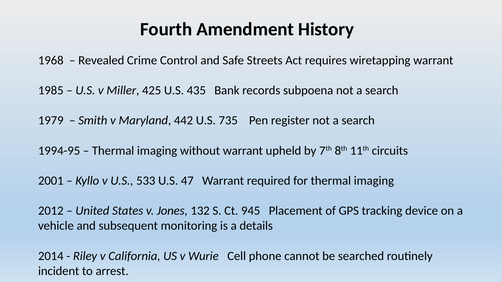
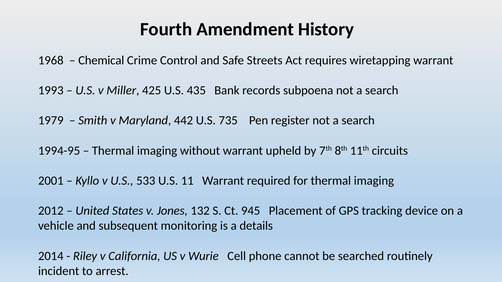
Revealed: Revealed -> Chemical (101, 60)
1985: 1985 -> 1993 (51, 91)
47: 47 -> 11 (187, 181)
